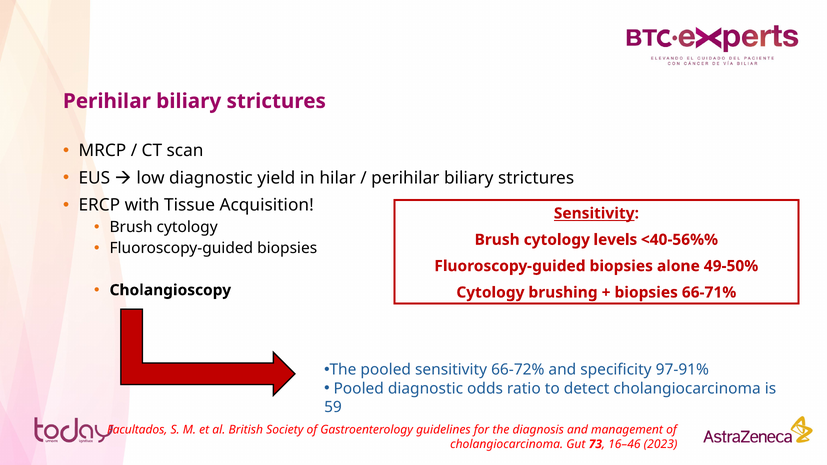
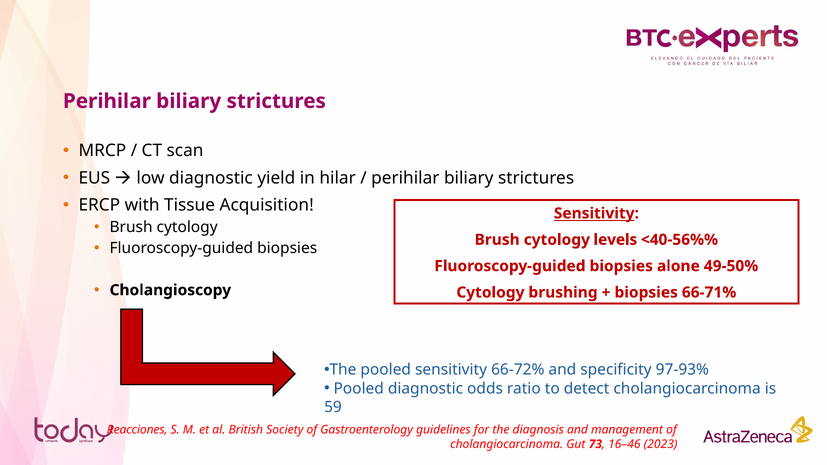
97-91%: 97-91% -> 97-93% (682, 370)
Facultados: Facultados -> Reacciones (137, 430)
